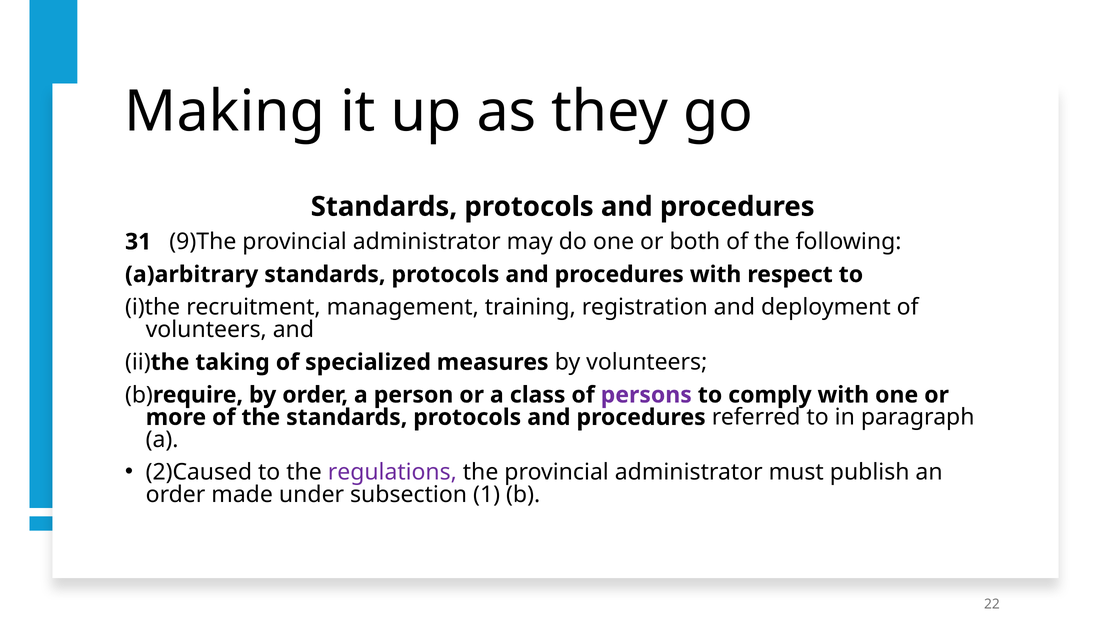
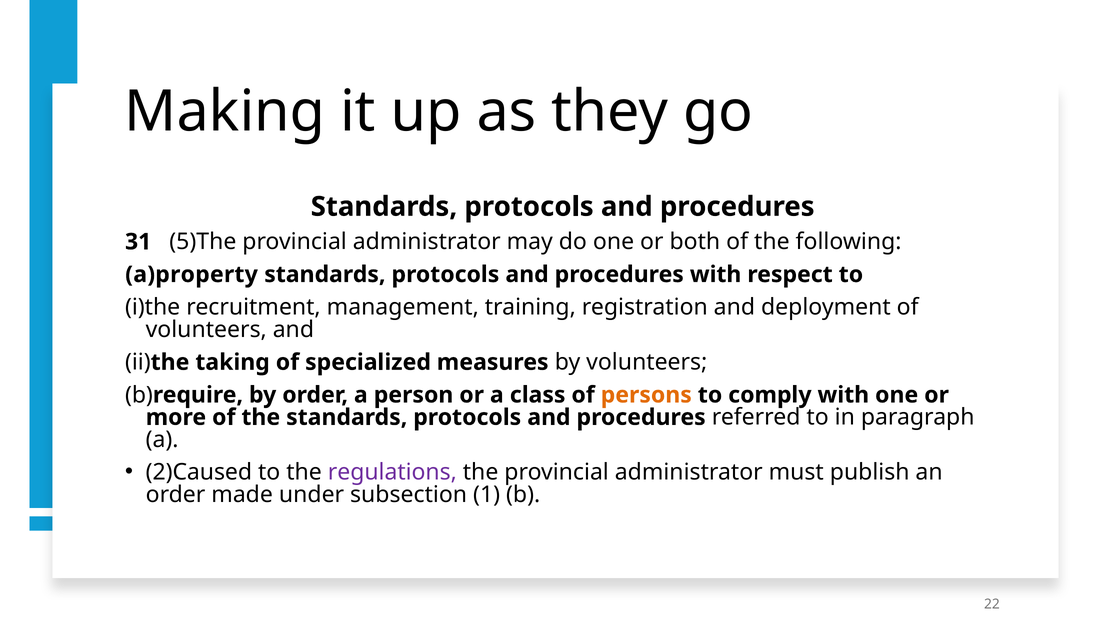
9)The: 9)The -> 5)The (203, 242)
a)arbitrary: a)arbitrary -> a)property (192, 274)
persons colour: purple -> orange (646, 395)
